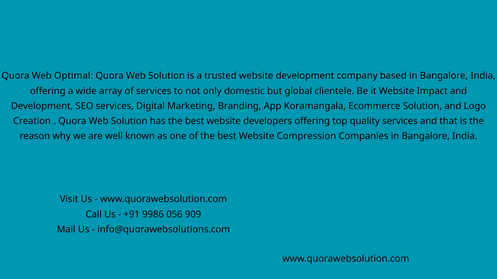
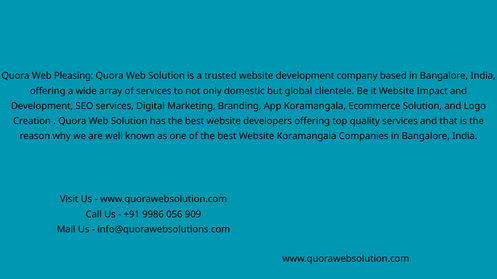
Optimal: Optimal -> Pleasing (74, 76)
Website Compression: Compression -> Koramangala (307, 136)
